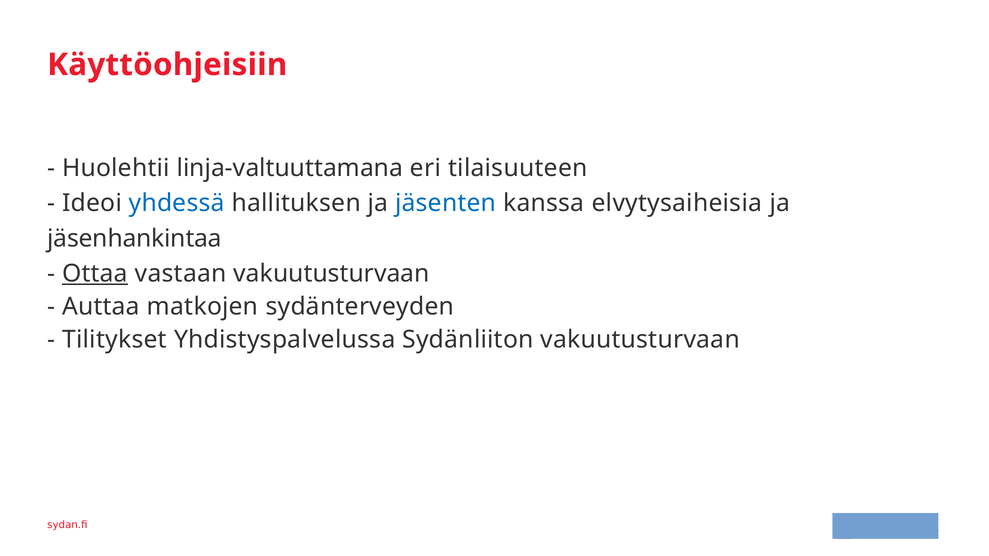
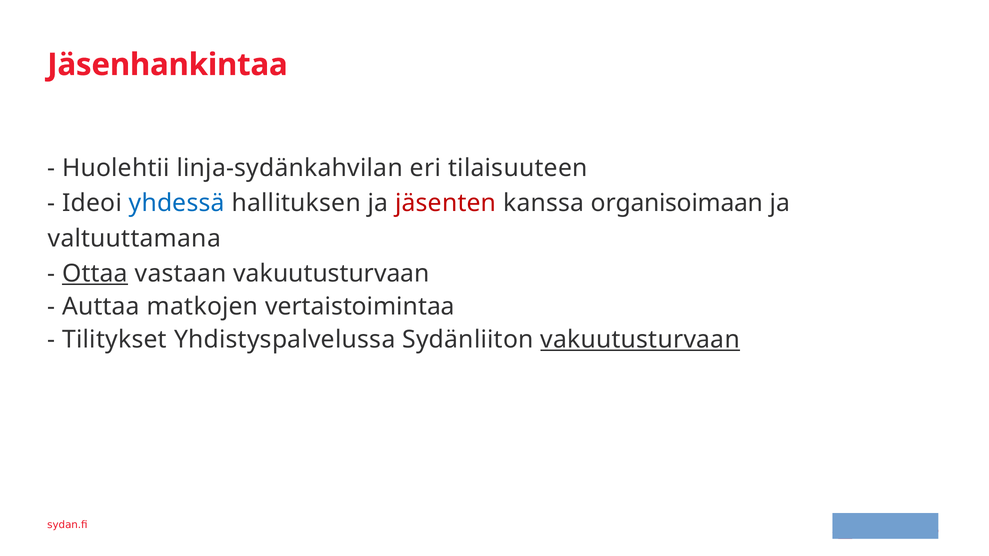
Käyttöohjeisiin: Käyttöohjeisiin -> Jäsenhankintaa (167, 65)
linja-valtuuttamana: linja-valtuuttamana -> linja-sydänkahvilan (290, 168)
jäsenten colour: blue -> red (446, 203)
elvytysaiheisia: elvytysaiheisia -> organisoimaan (677, 203)
jäsenhankintaa: jäsenhankintaa -> valtuuttamana (134, 239)
sydänterveyden: sydänterveyden -> vertaistoimintaa (360, 307)
vakuutusturvaan underline: none -> present (640, 340)
